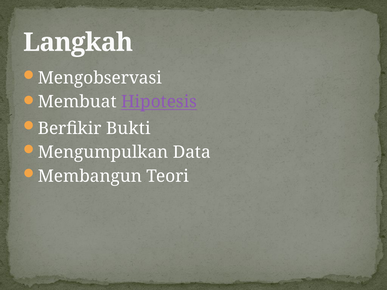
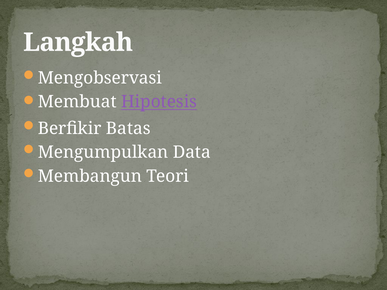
Bukti: Bukti -> Batas (128, 128)
